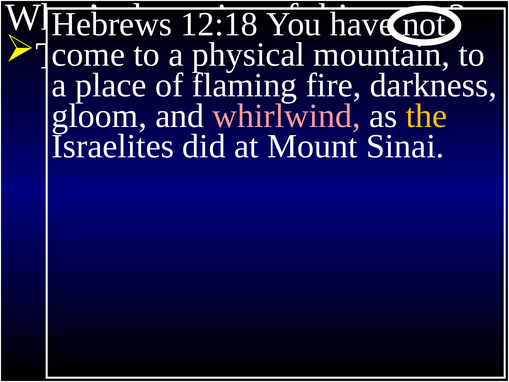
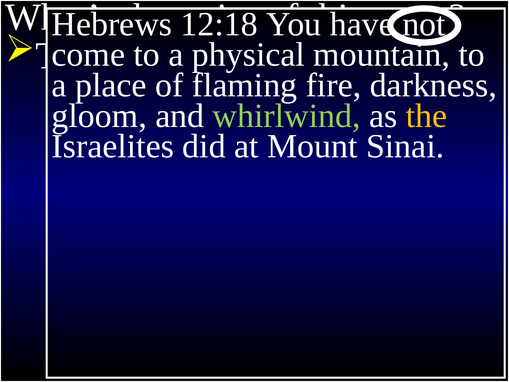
whirlwind colour: pink -> light green (287, 116)
